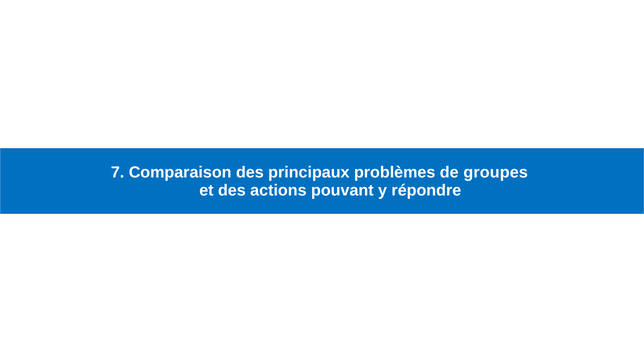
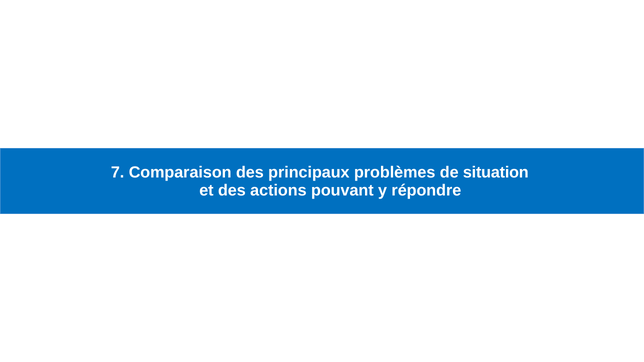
groupes: groupes -> situation (496, 172)
